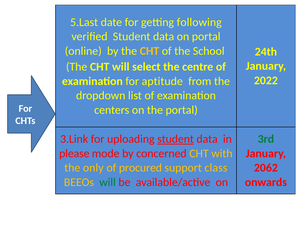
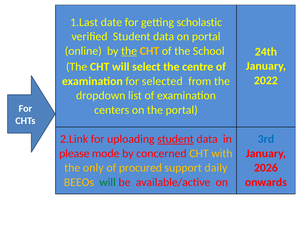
5.Last: 5.Last -> 1.Last (84, 22)
following: following -> scholastic (199, 22)
the underline: none -> present (129, 51)
aptitude: aptitude -> selected (162, 81)
3.Link: 3.Link -> 2.Link (74, 139)
3rd colour: green -> blue (266, 139)
class: class -> daily (216, 168)
2062: 2062 -> 2026 (266, 168)
